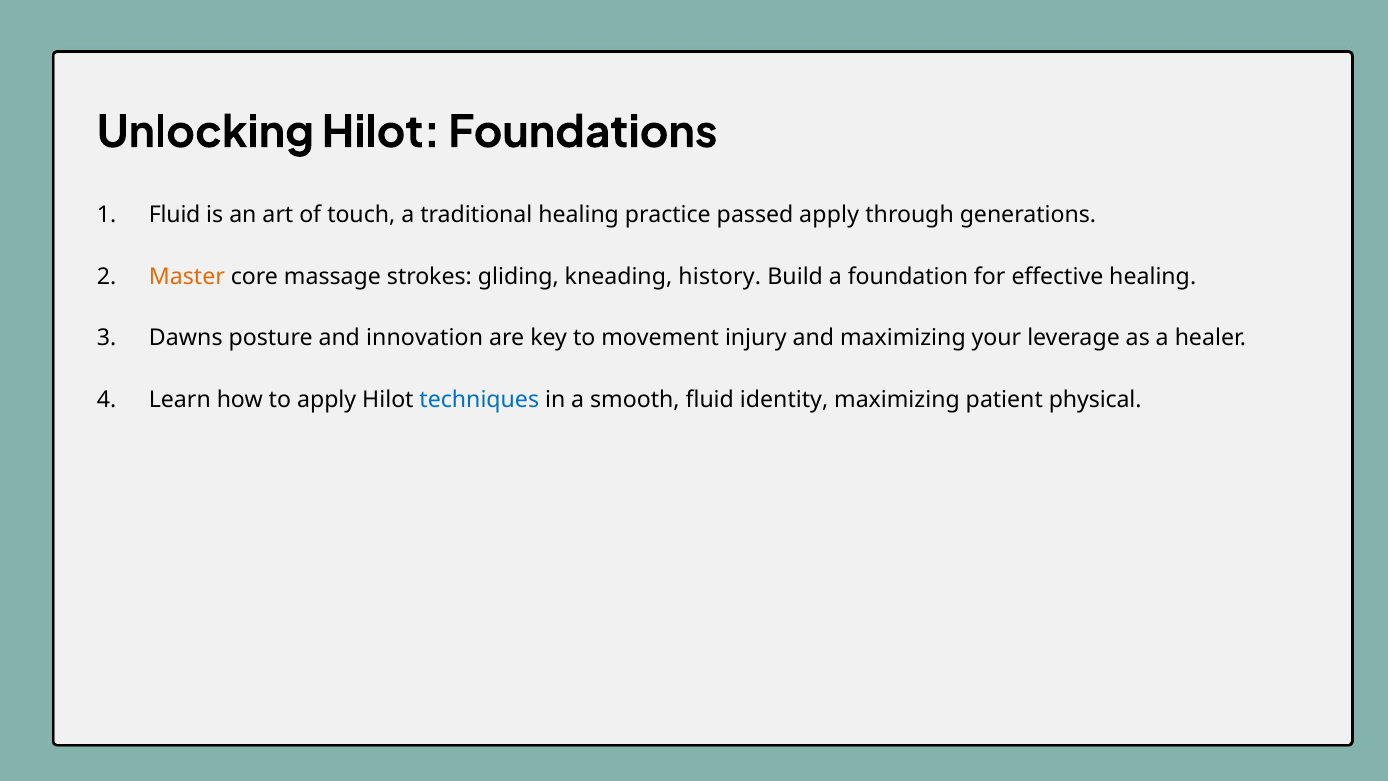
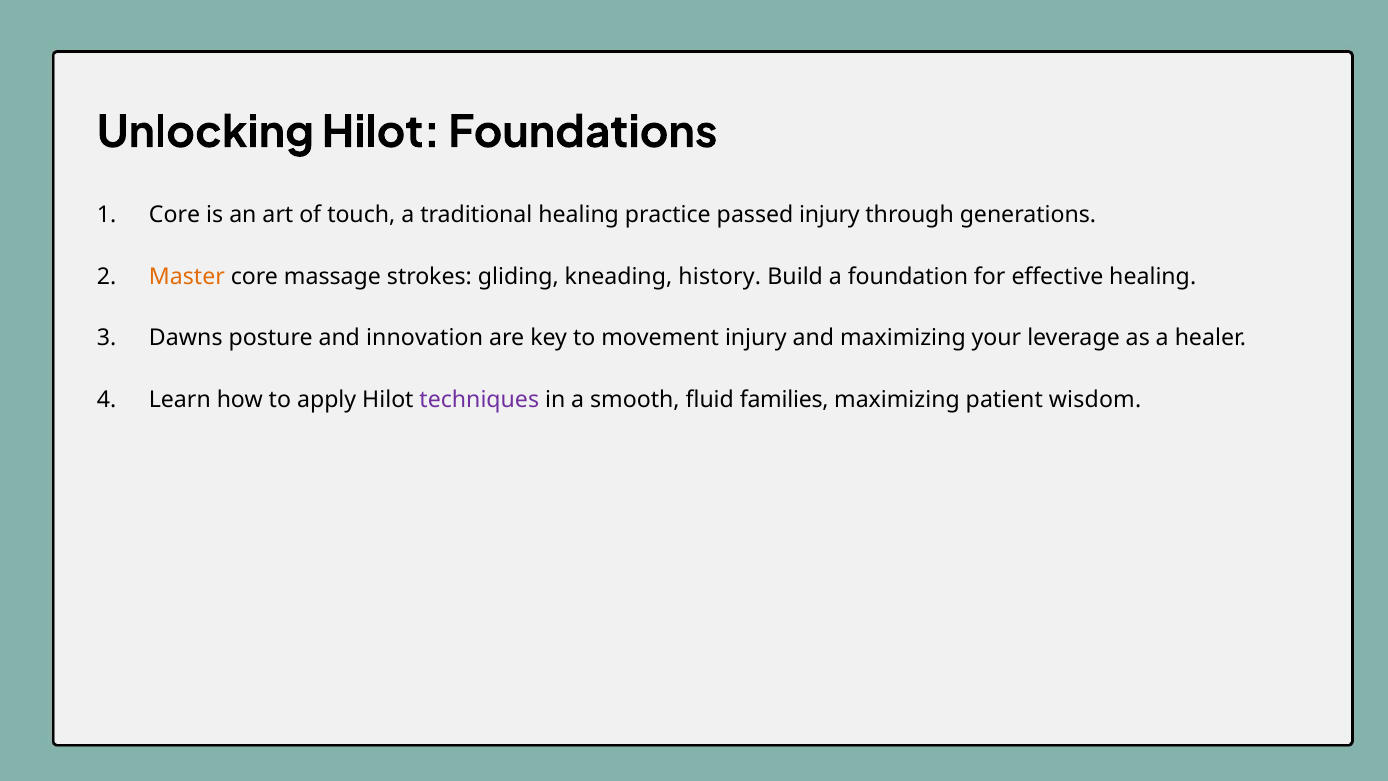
Fluid: Fluid -> Core (175, 215)
passed apply: apply -> injury (829, 215)
techniques colour: blue -> purple (479, 400)
identity: identity -> families (784, 400)
physical: physical -> wisdom (1095, 400)
